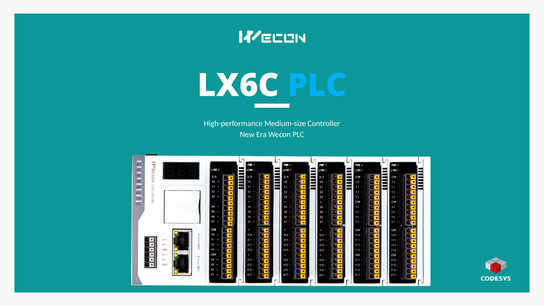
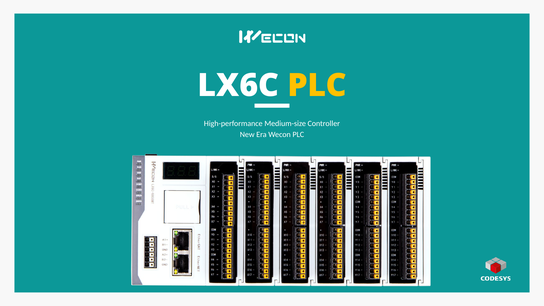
PLC colour: light blue -> yellow (317, 86)
